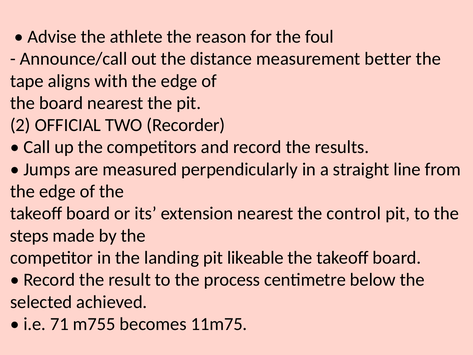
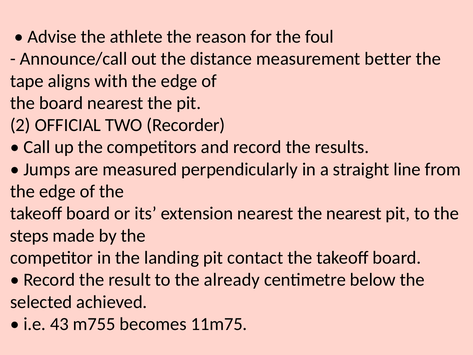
the control: control -> nearest (354, 213)
likeable: likeable -> contact (255, 258)
process: process -> already (232, 280)
71: 71 -> 43 (59, 324)
